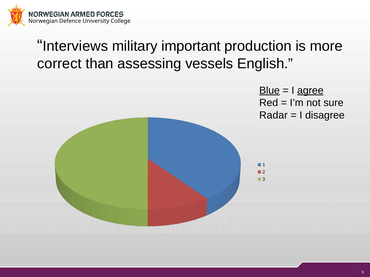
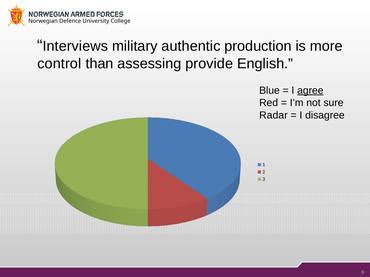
important: important -> authentic (191, 46)
correct: correct -> control (59, 64)
vessels: vessels -> provide (209, 64)
Blue underline: present -> none (269, 91)
